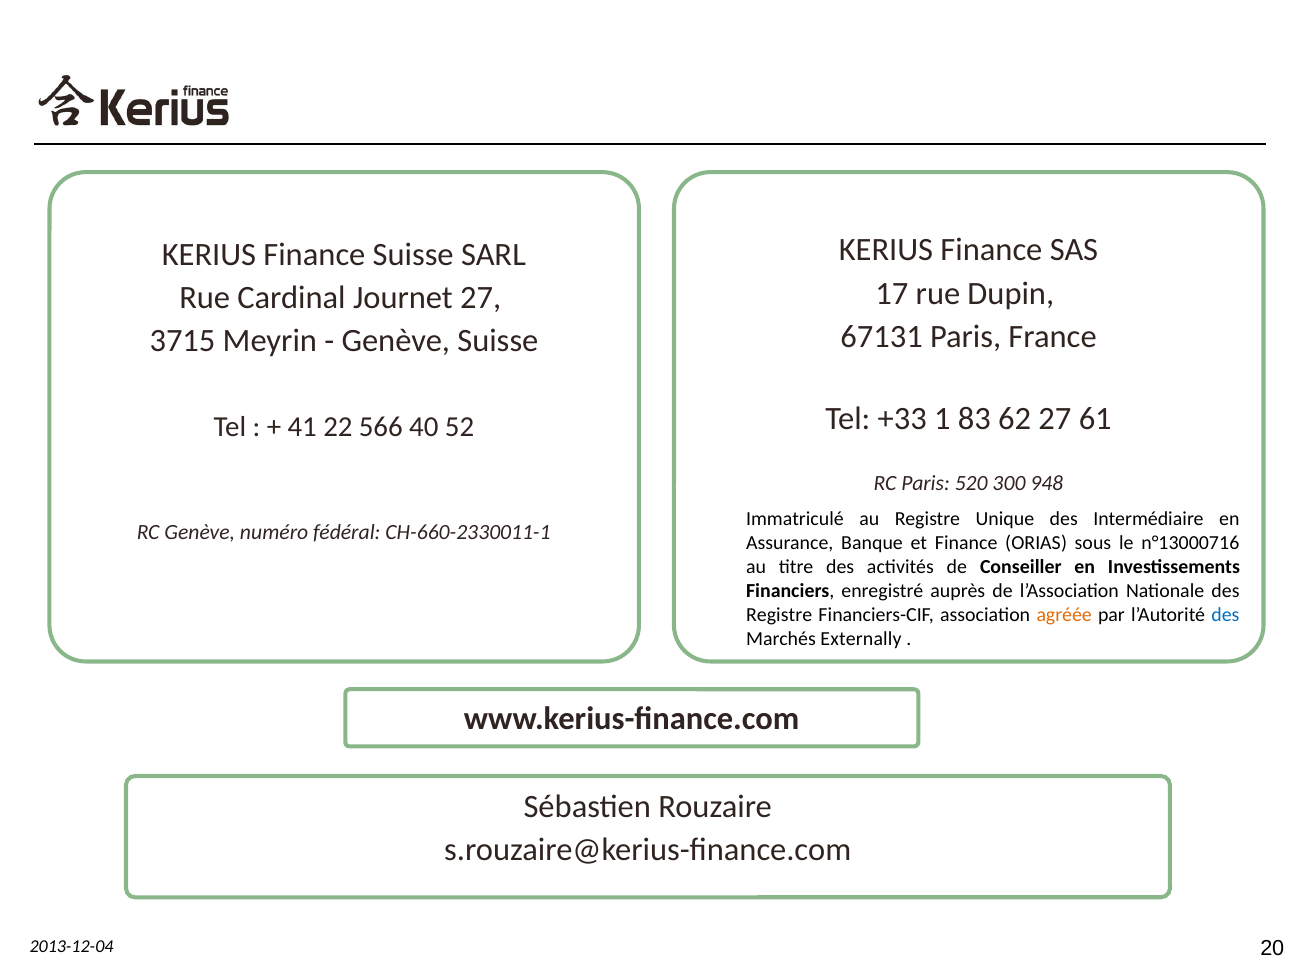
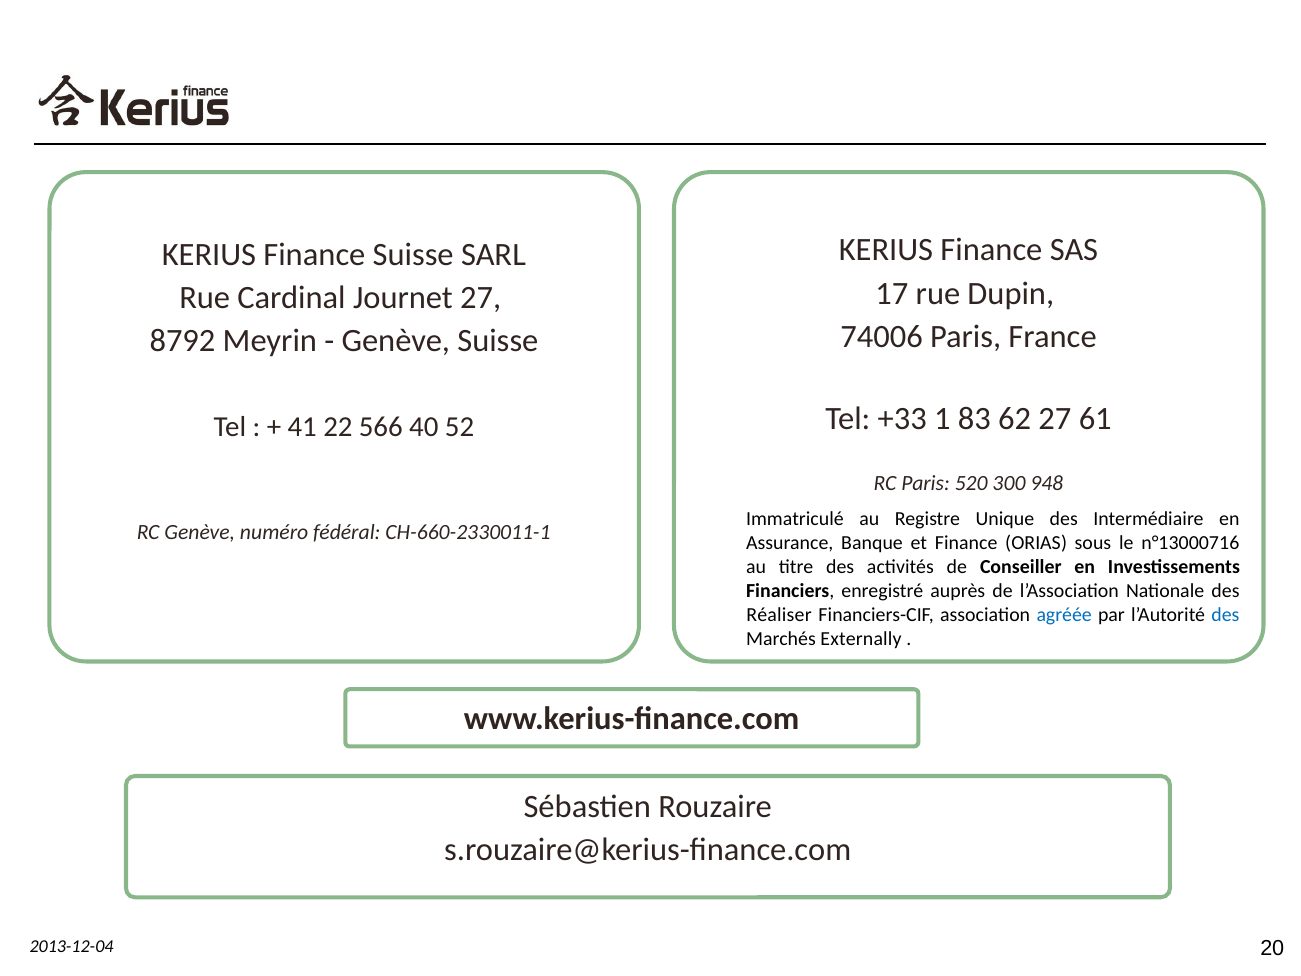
67131: 67131 -> 74006 (882, 337)
3715: 3715 -> 8792 (182, 341)
Registre: Registre -> Réaliser (779, 614)
agréée colour: orange -> blue (1064, 614)
